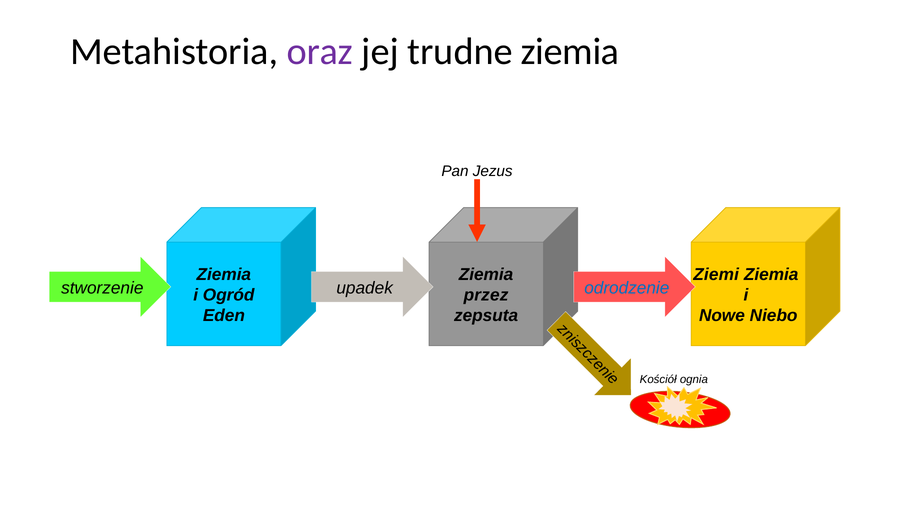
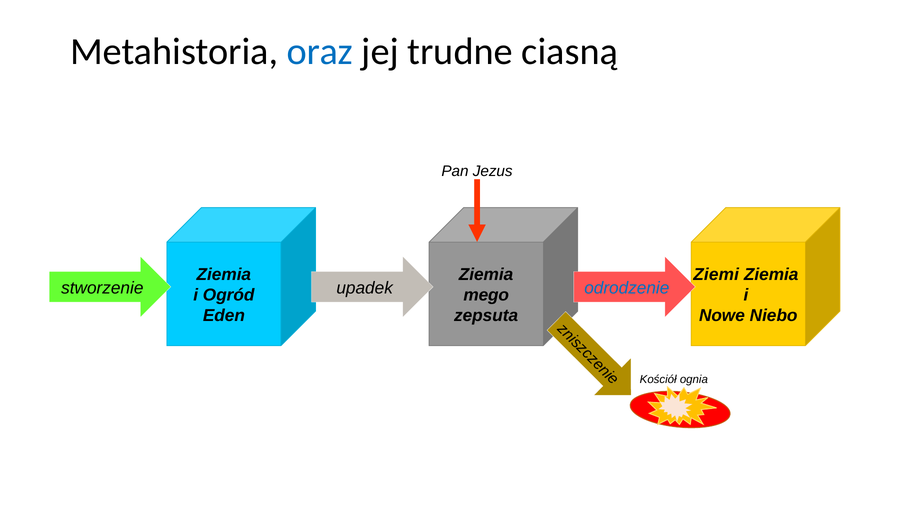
oraz colour: purple -> blue (320, 51)
trudne ziemia: ziemia -> ciasną (570, 51)
przez: przez -> mego (486, 295)
